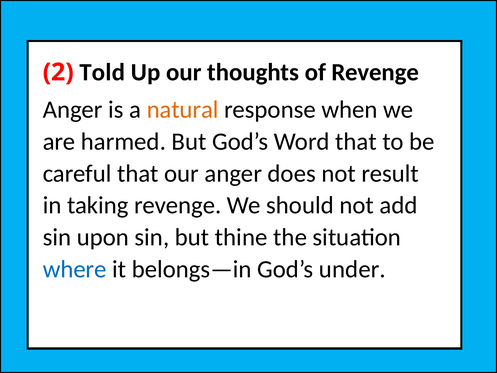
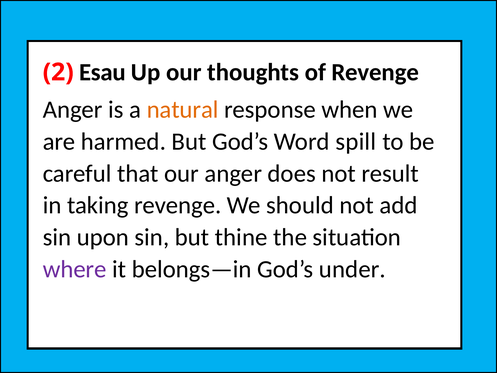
Told: Told -> Esau (102, 72)
Word that: that -> spill (356, 141)
where colour: blue -> purple (75, 269)
